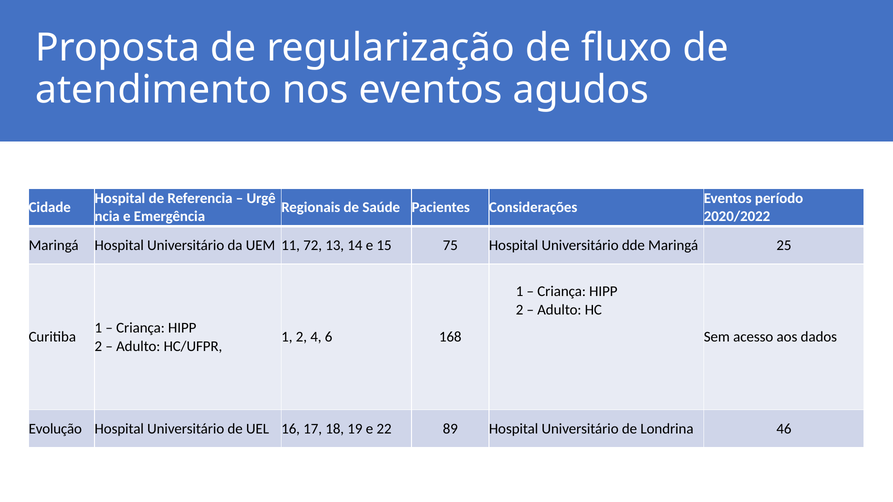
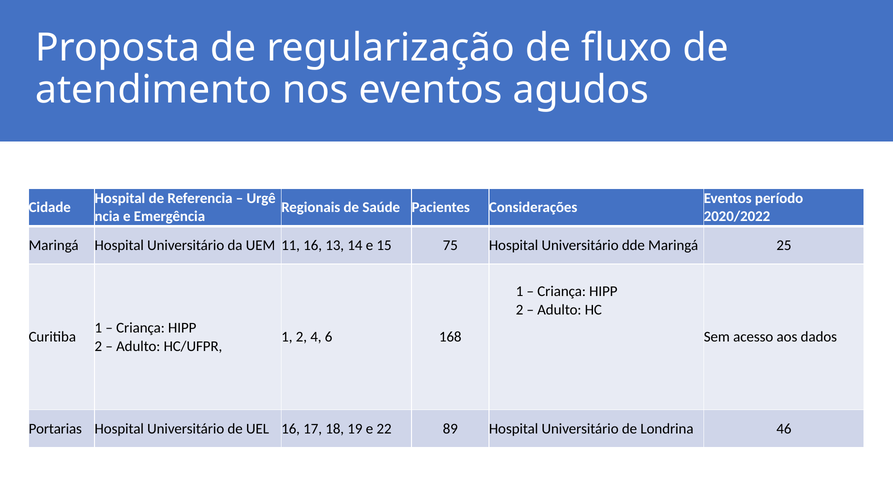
11 72: 72 -> 16 (313, 245)
Evolução: Evolução -> Portarias (55, 429)
